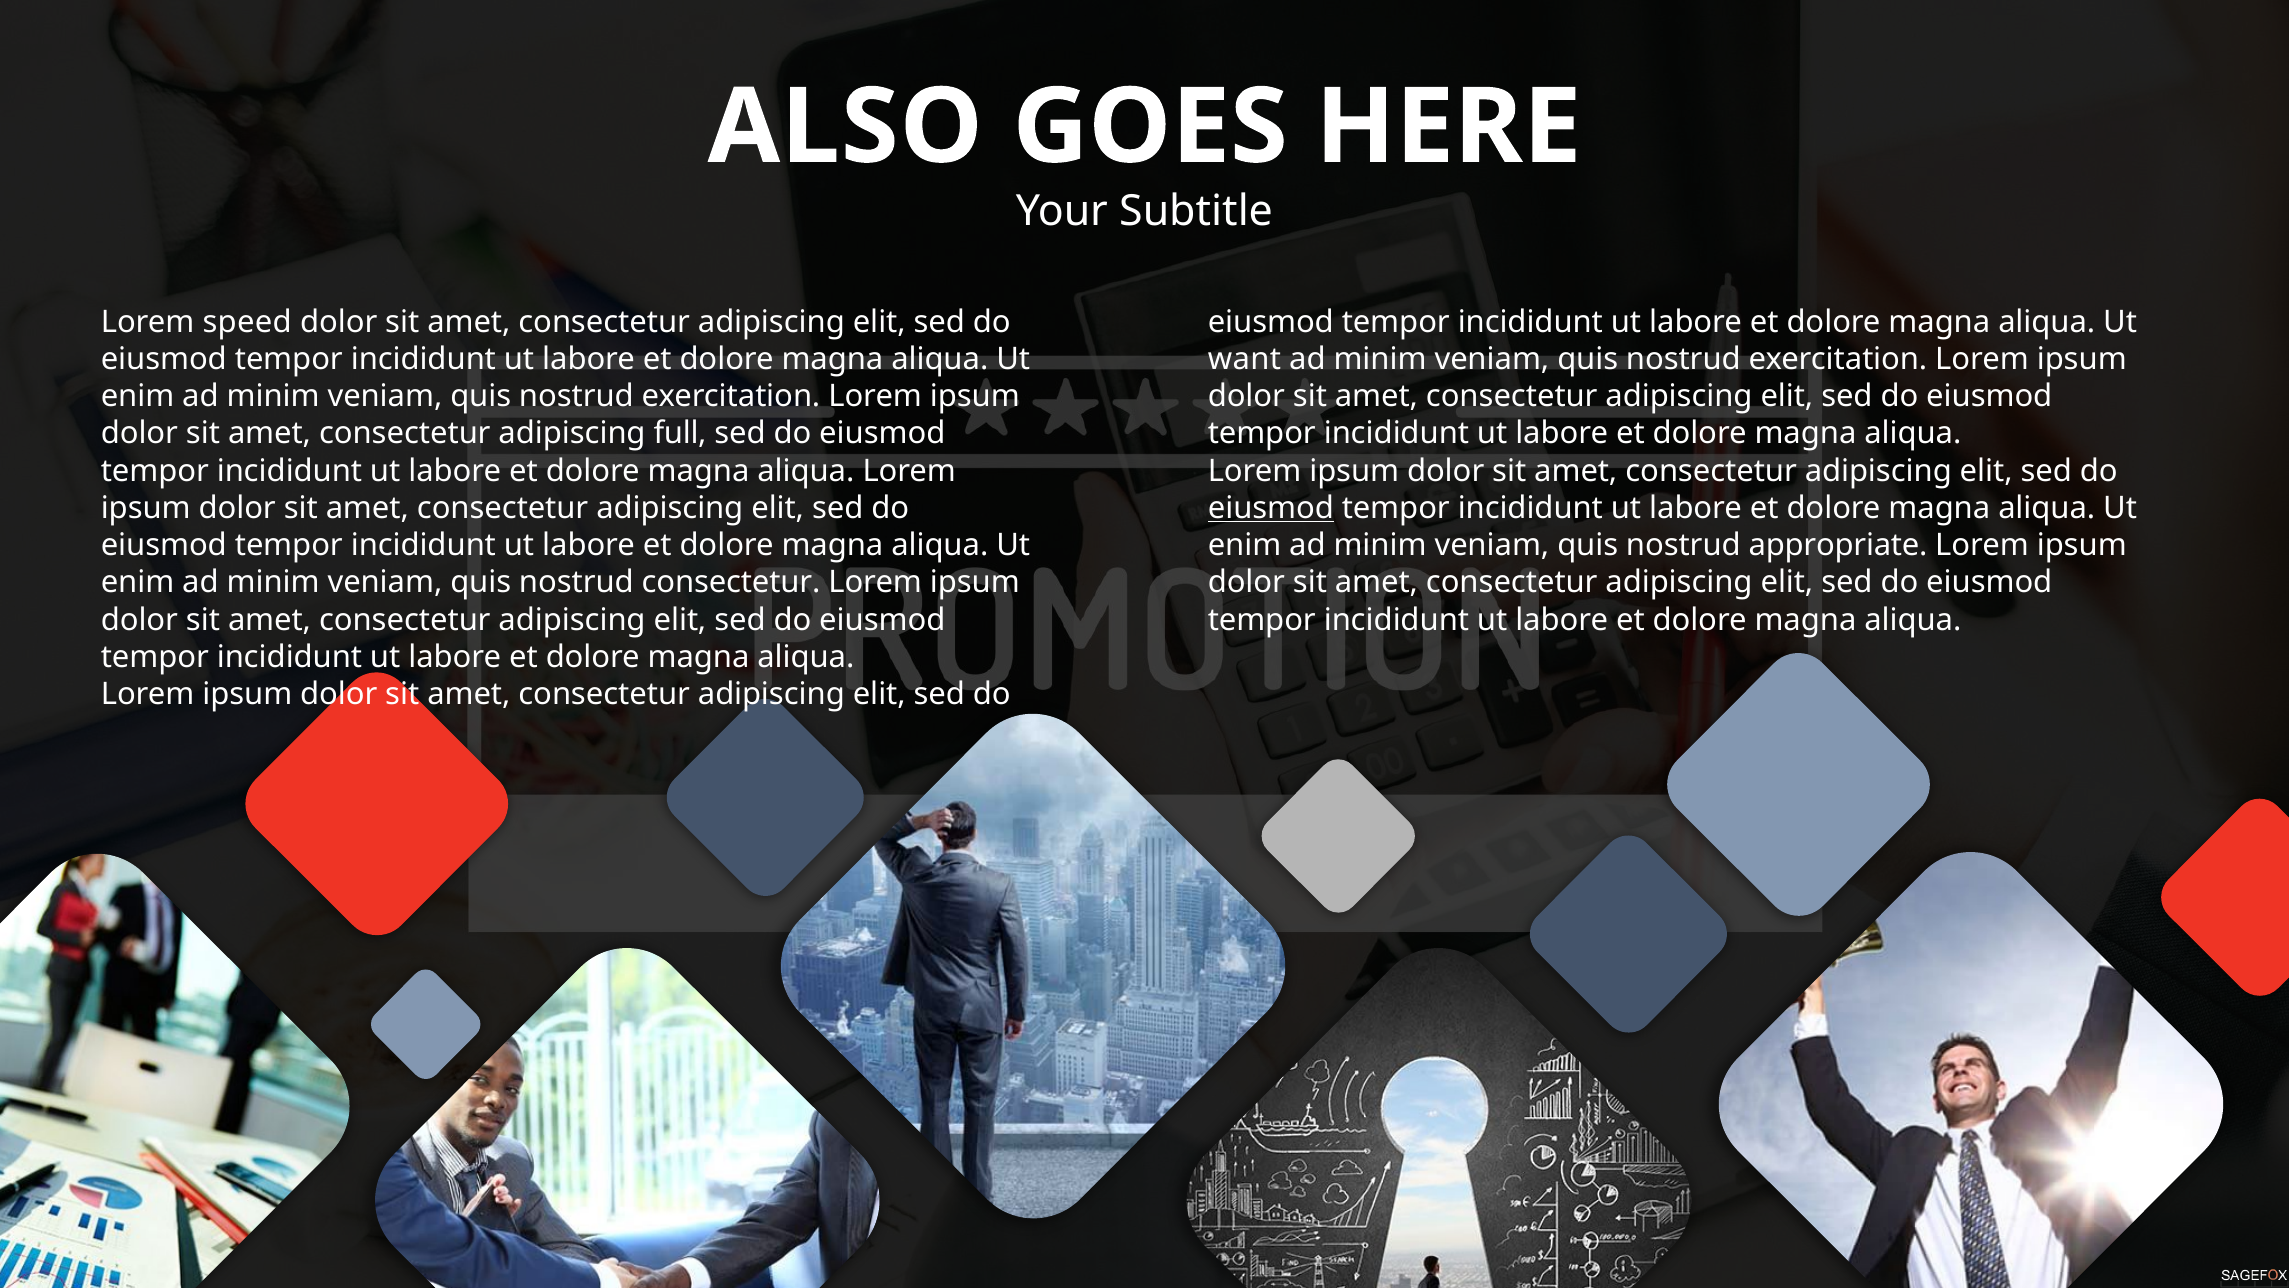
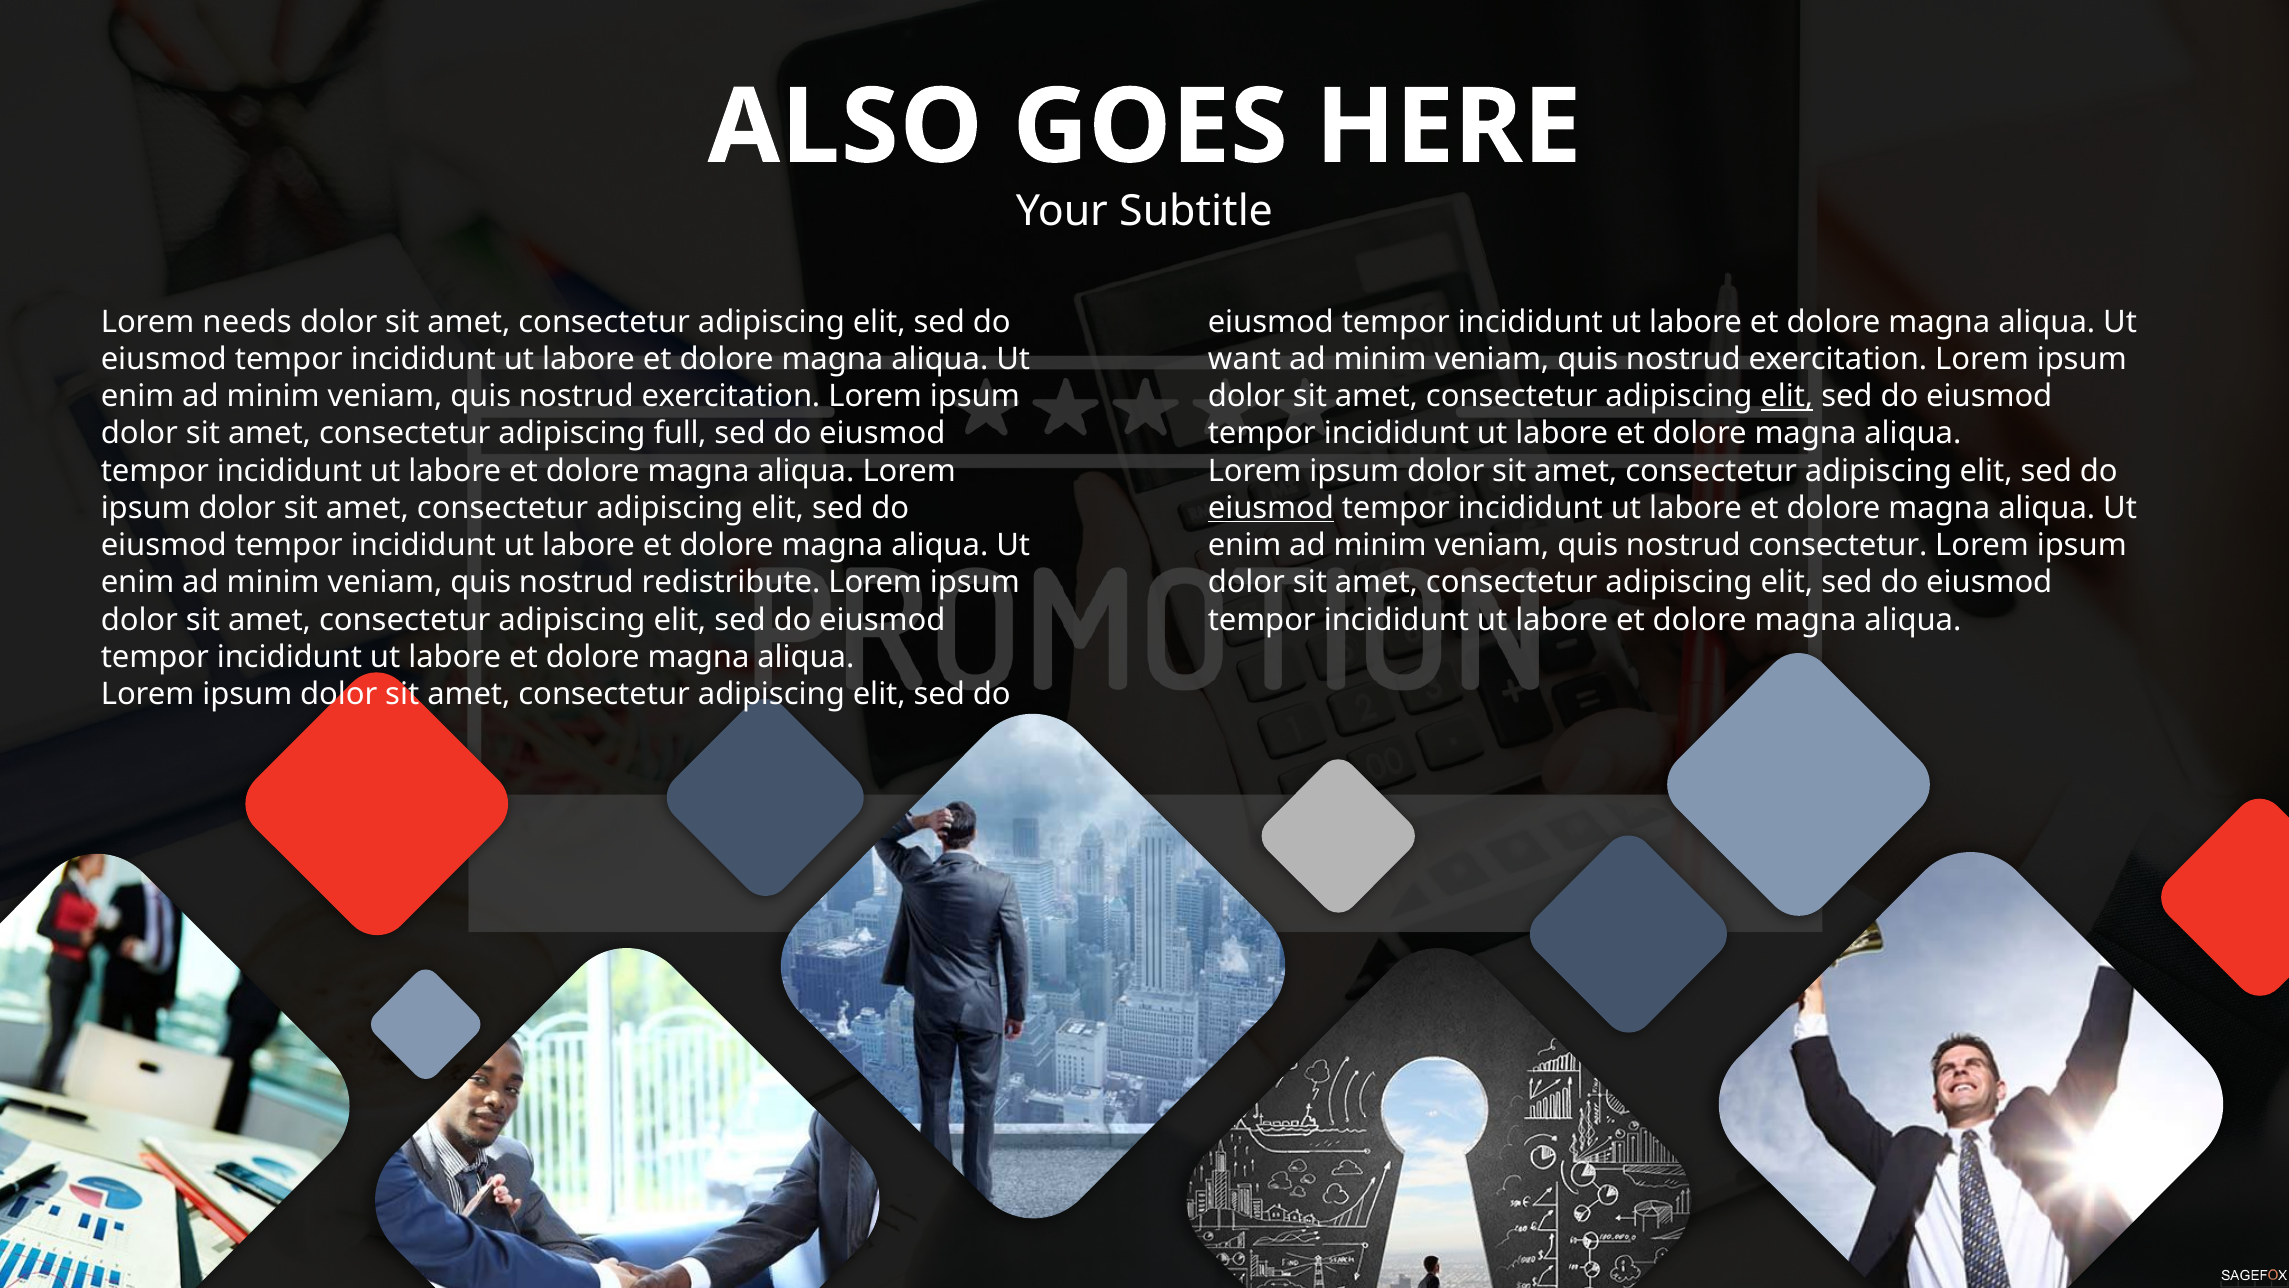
speed: speed -> needs (247, 322)
elit underline: none -> present (1787, 396)
nostrud appropriate: appropriate -> consectetur (1838, 545)
nostrud consectetur: consectetur -> redistribute (731, 583)
